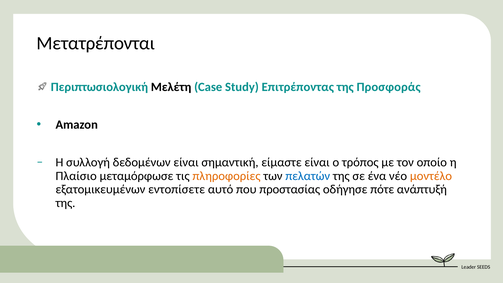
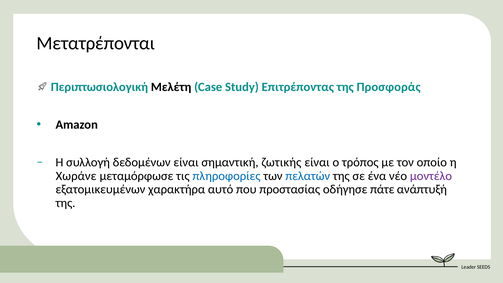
είμαστε: είμαστε -> ζωτικής (281, 162)
Πλαίσιο: Πλαίσιο -> Χωράνε (76, 176)
πληροφορίες colour: orange -> blue (226, 176)
μοντέλο colour: orange -> purple (431, 176)
εντοπίσετε: εντοπίσετε -> χαρακτήρα (177, 189)
πότε: πότε -> πάτε (382, 189)
